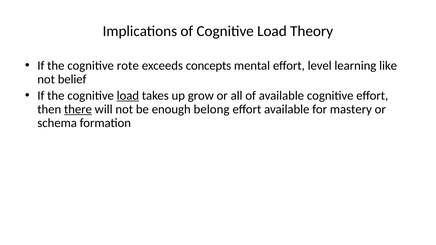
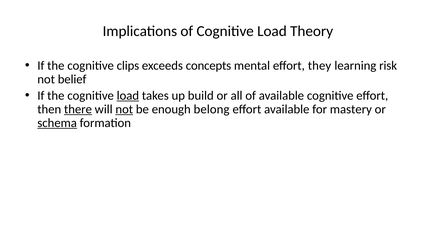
rote: rote -> clips (128, 66)
level: level -> they (320, 66)
like: like -> risk (388, 66)
grow: grow -> build (201, 96)
not underline: none -> present (124, 109)
schema underline: none -> present (57, 123)
